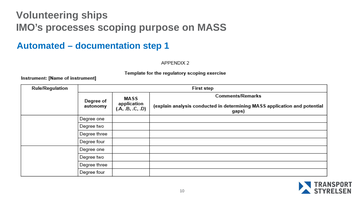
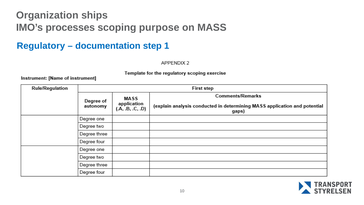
Volunteering: Volunteering -> Organization (47, 15)
Automated: Automated -> Regulatory (41, 46)
